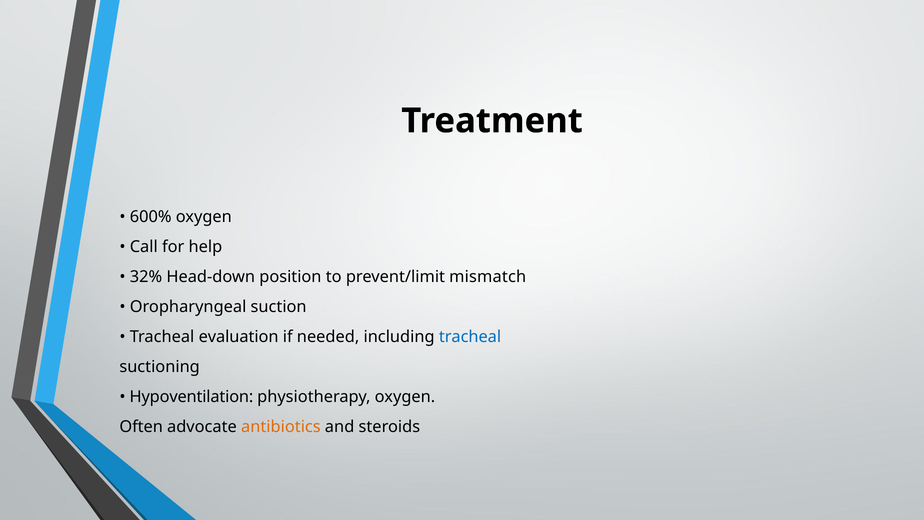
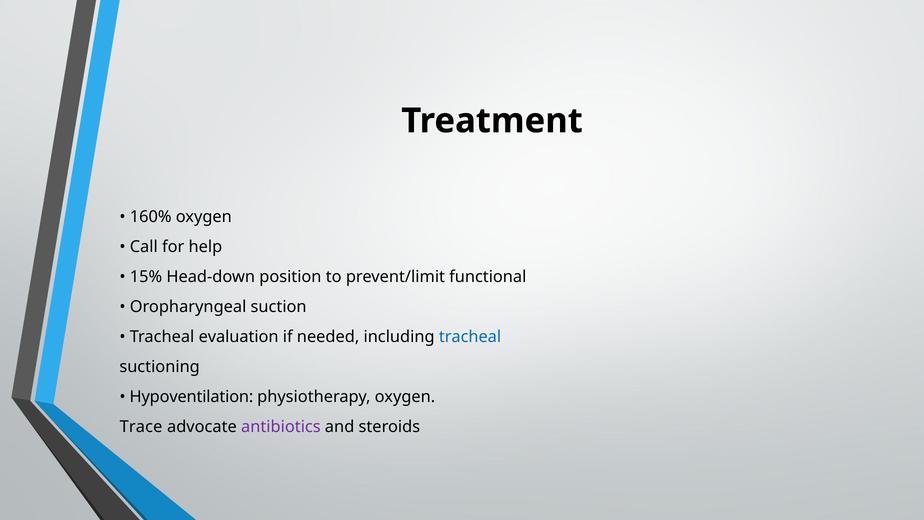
600%: 600% -> 160% (151, 217)
32%: 32% -> 15% (146, 277)
mismatch: mismatch -> functional (488, 277)
Often: Often -> Trace (141, 427)
antibiotics colour: orange -> purple (281, 427)
